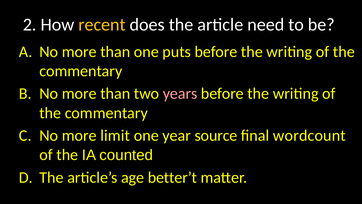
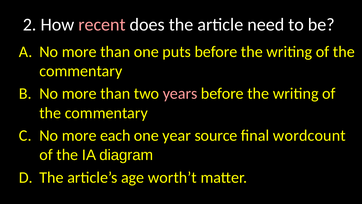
recent colour: yellow -> pink (102, 24)
limit: limit -> each (115, 135)
counted: counted -> diagram (126, 155)
better’t: better’t -> worth’t (172, 177)
